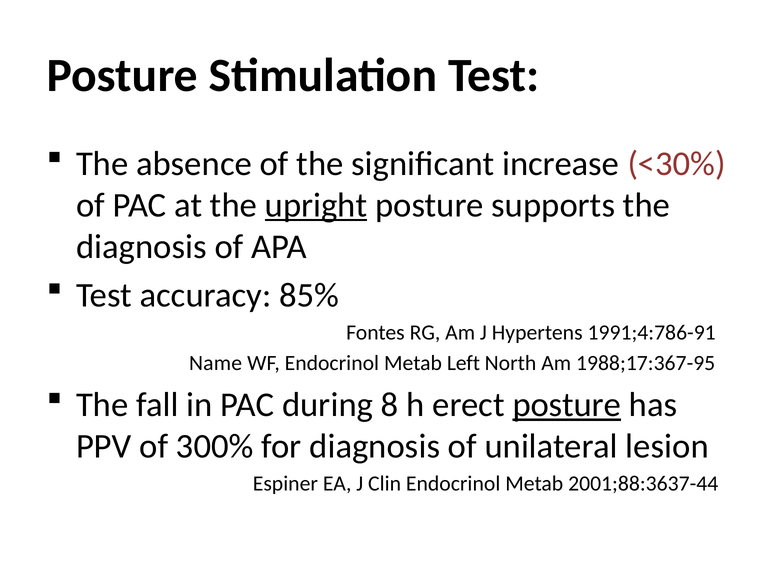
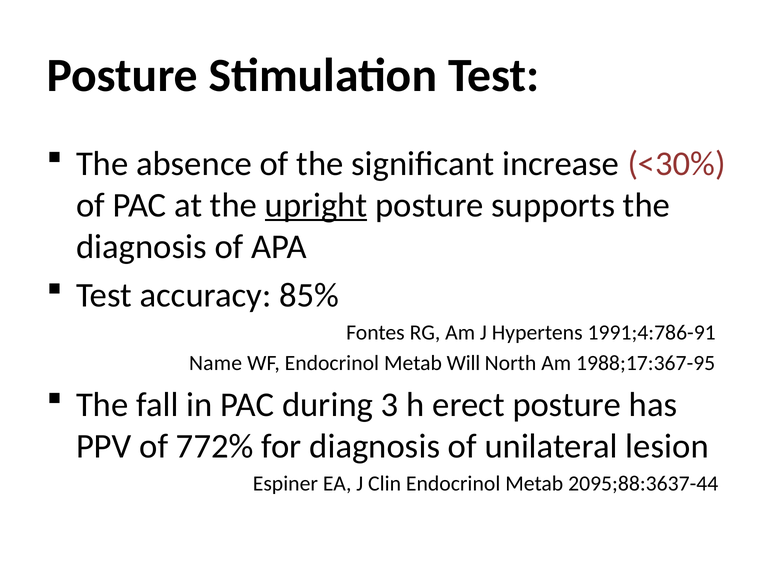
Left: Left -> Will (463, 363)
8: 8 -> 3 (390, 405)
posture underline: present -> none (567, 405)
300%: 300% -> 772% (215, 446)
2001;88:3637-44: 2001;88:3637-44 -> 2095;88:3637-44 (643, 484)
